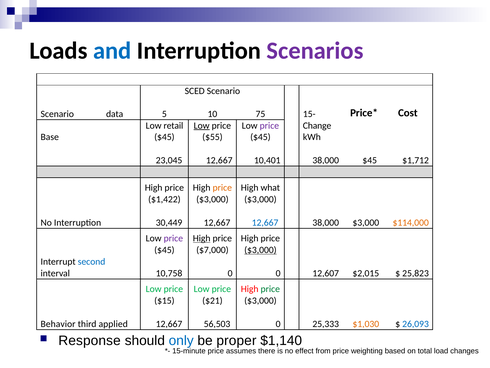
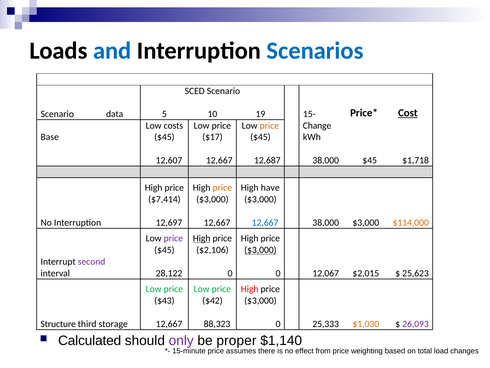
Scenarios colour: purple -> blue (315, 51)
Cost underline: none -> present (408, 113)
75: 75 -> 19 (260, 114)
retail: retail -> costs (173, 125)
Low underline: present -> none (202, 125)
price colour: purple -> orange (269, 125)
$55: $55 -> $17 (212, 137)
23,045: 23,045 -> 12,607 (169, 160)
10,401: 10,401 -> 12,687 (267, 160)
$1,712: $1,712 -> $1,718 (416, 160)
what: what -> have (270, 188)
$1,422: $1,422 -> $7,414 (164, 199)
30,449: 30,449 -> 12,697 (169, 222)
$7,000: $7,000 -> $2,106 (212, 250)
second colour: blue -> purple (92, 261)
10,758: 10,758 -> 28,122 (169, 273)
12,607: 12,607 -> 12,067 (326, 273)
25,823: 25,823 -> 25,623 (416, 273)
price colour: green -> black (270, 289)
$15: $15 -> $43 (164, 300)
$21: $21 -> $42 (212, 300)
Behavior: Behavior -> Structure (58, 323)
applied: applied -> storage (113, 323)
56,503: 56,503 -> 88,323 (217, 323)
26,093 colour: blue -> purple (416, 323)
Response: Response -> Calculated (90, 340)
only colour: blue -> purple (181, 340)
